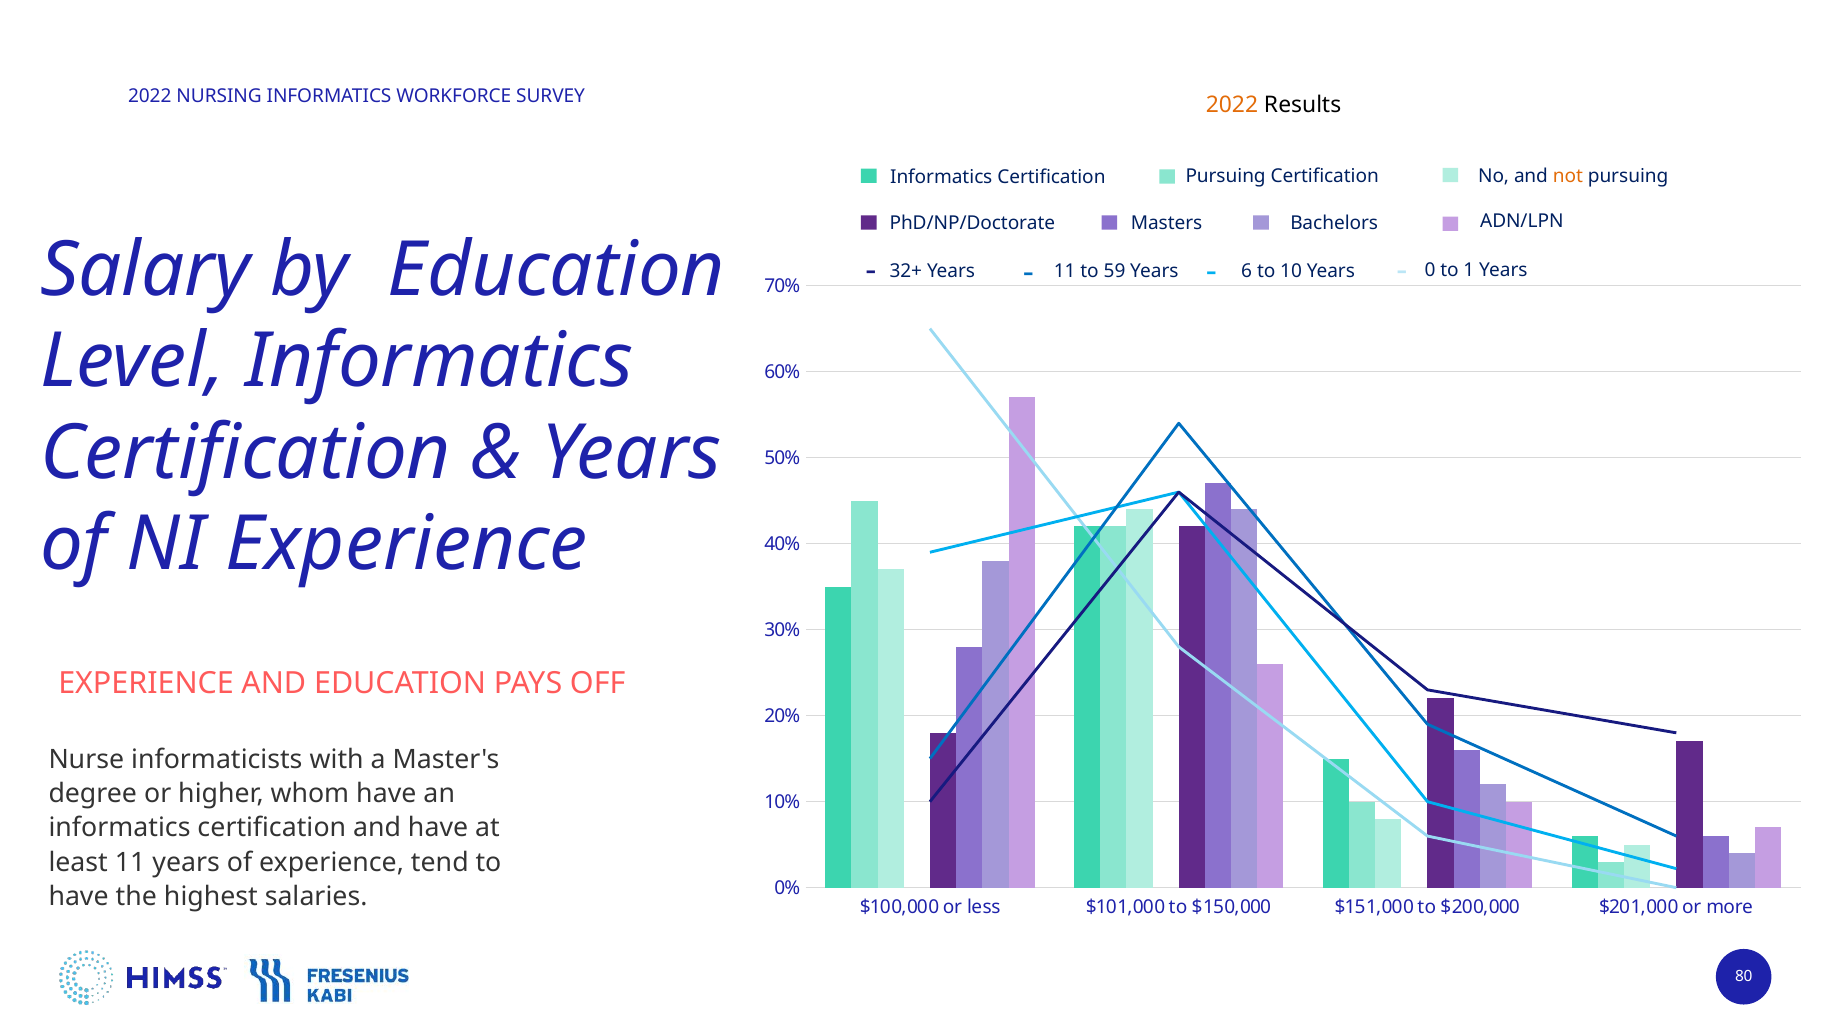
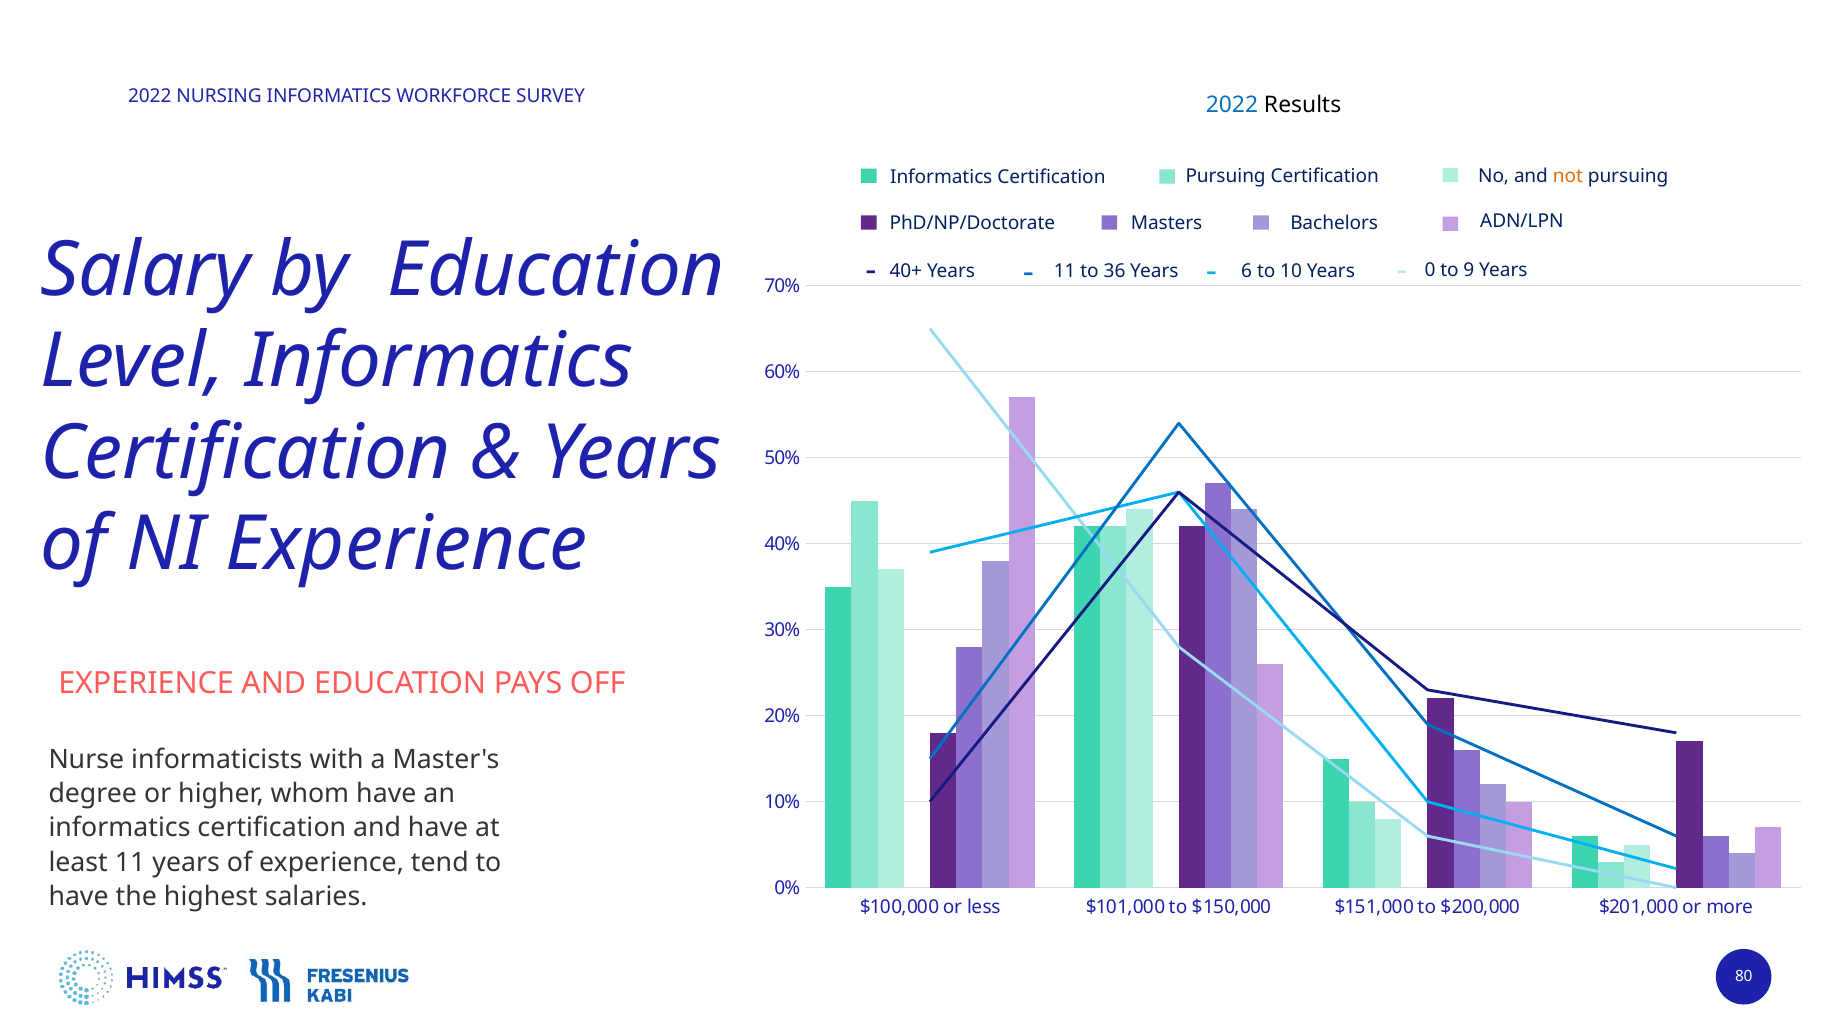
2022 colour: orange -> blue (1232, 105)
32+: 32+ -> 40+ (906, 271)
59: 59 -> 36 (1115, 271)
1: 1 -> 9 (1469, 270)
